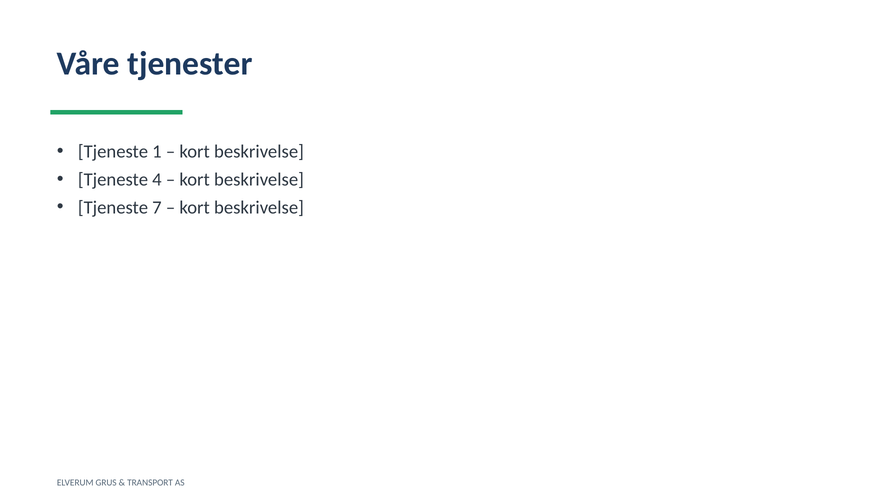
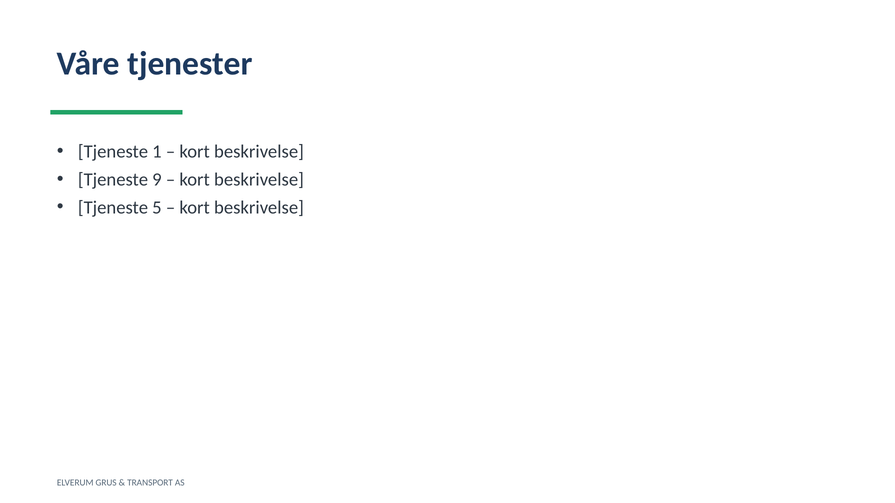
4: 4 -> 9 (157, 180)
7: 7 -> 5 (157, 208)
